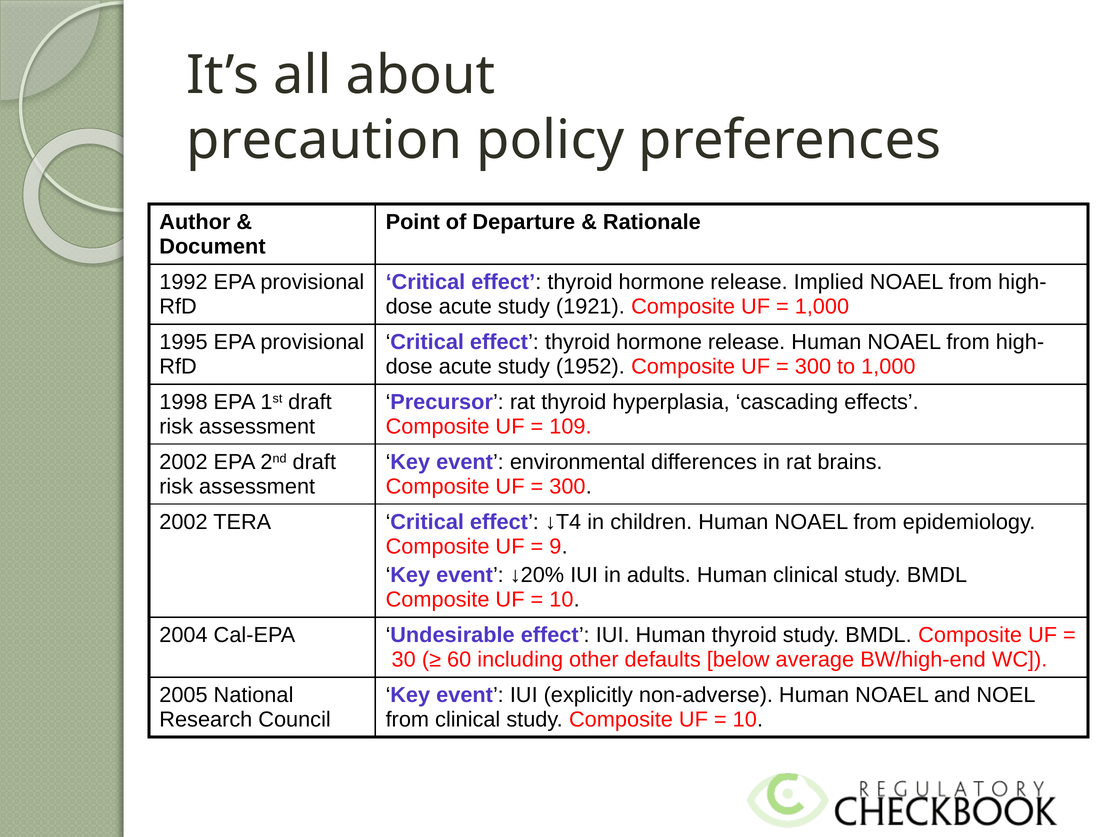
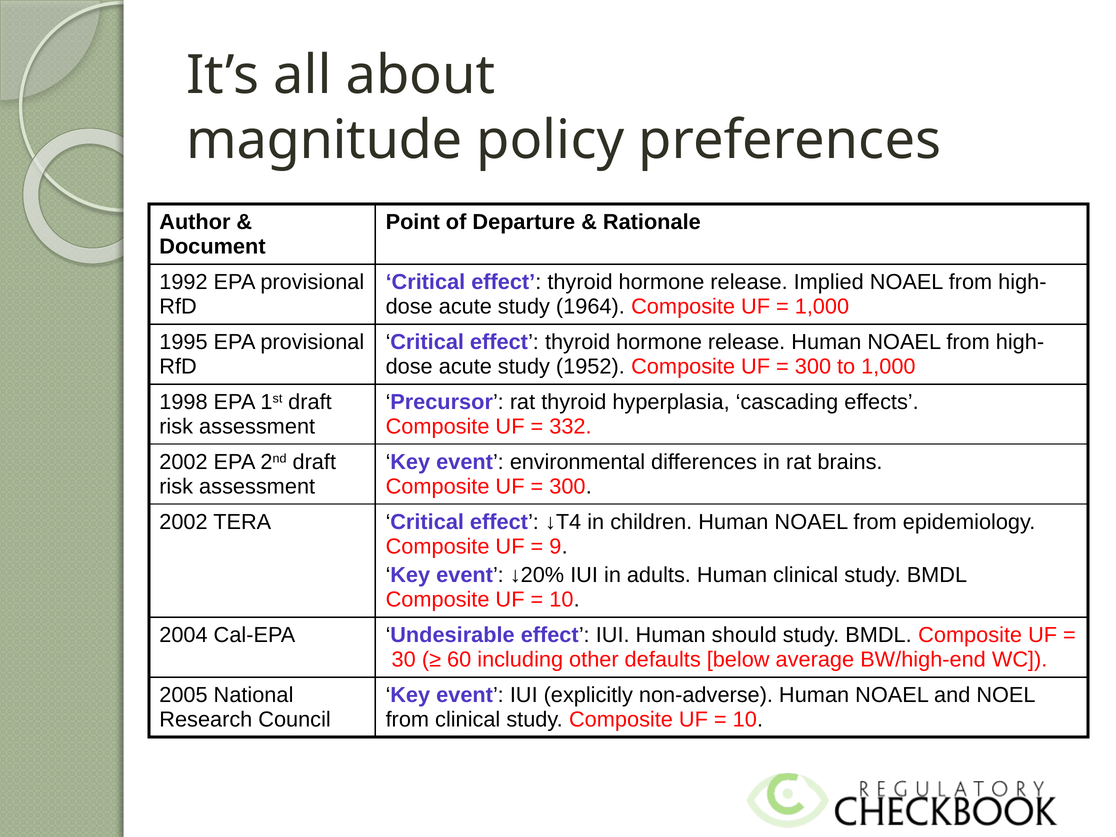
precaution: precaution -> magnitude (324, 140)
1921: 1921 -> 1964 (590, 307)
109: 109 -> 332 (570, 427)
Human thyroid: thyroid -> should (744, 635)
